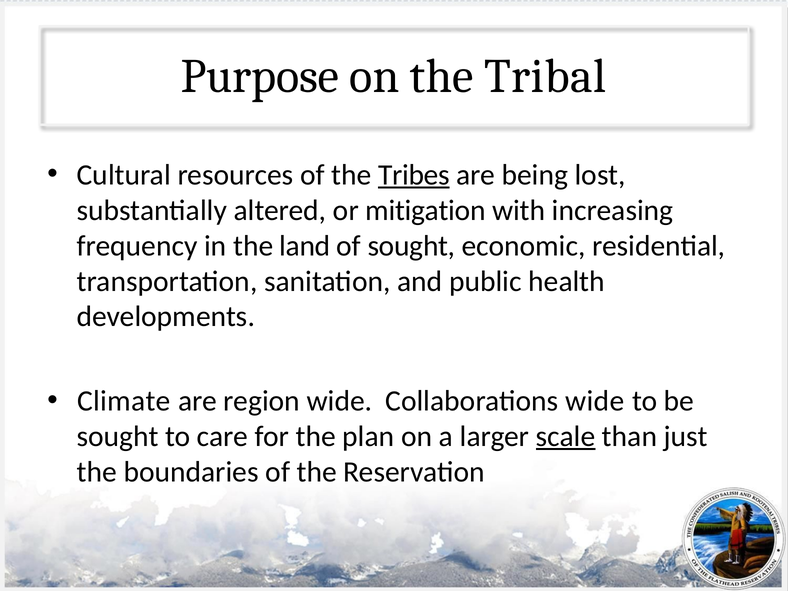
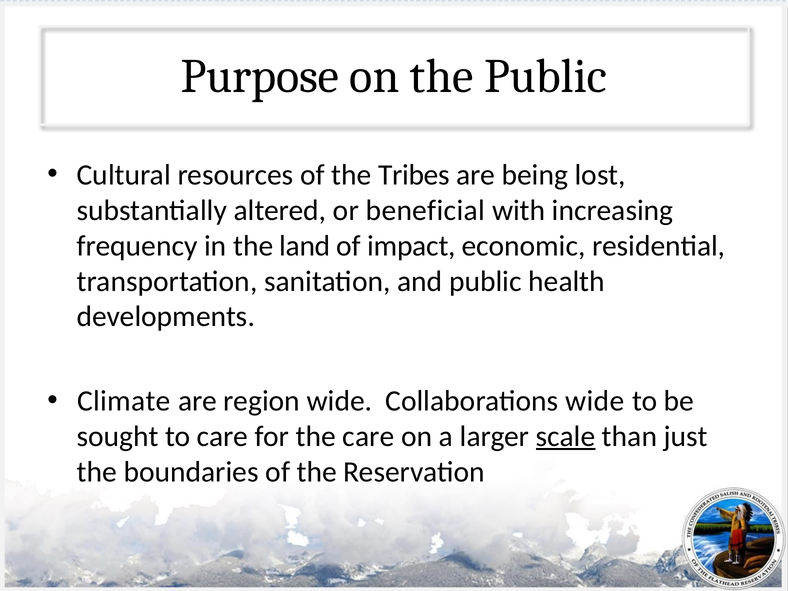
the Tribal: Tribal -> Public (546, 76)
Tribes underline: present -> none (414, 175)
mitigation: mitigation -> beneficial (425, 210)
of sought: sought -> impact (411, 246)
the plan: plan -> care (368, 436)
